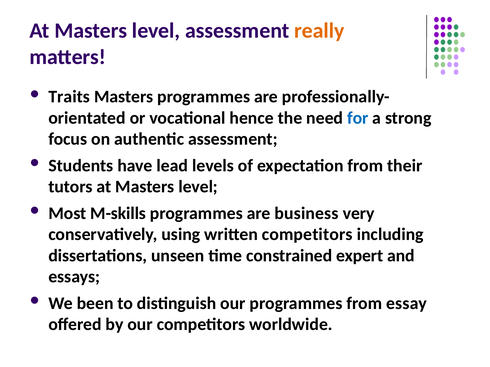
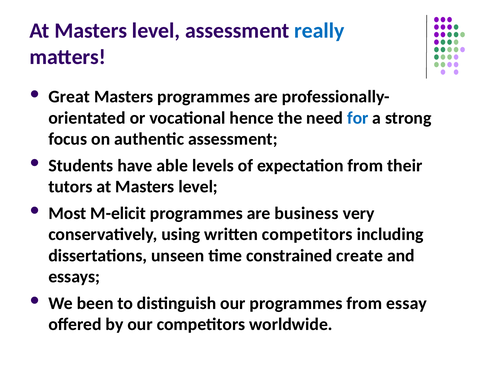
really colour: orange -> blue (319, 31)
Traits: Traits -> Great (69, 97)
lead: lead -> able (172, 166)
M-skills: M-skills -> M-elicit (118, 214)
expert: expert -> create (360, 256)
